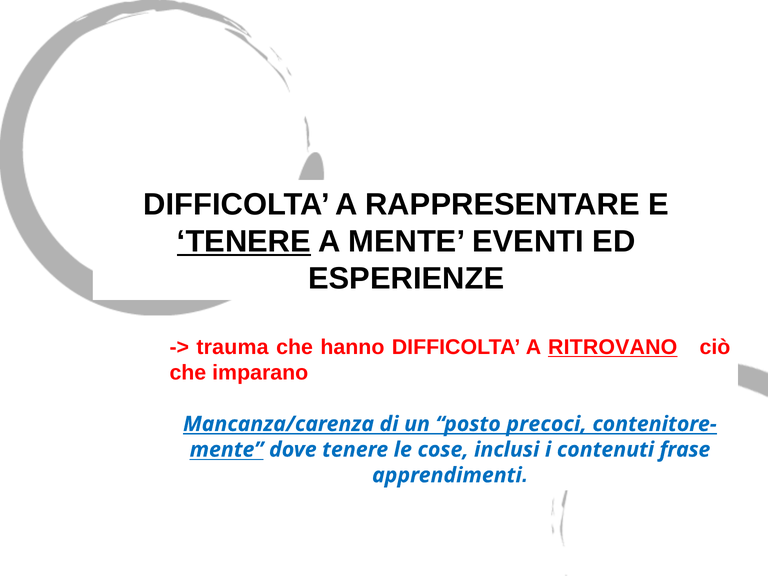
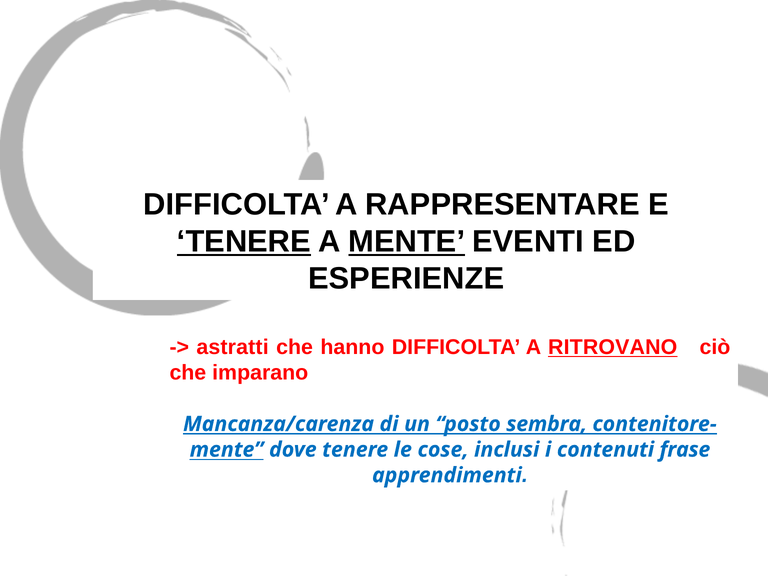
MENTE underline: none -> present (407, 242)
trauma: trauma -> astratti (233, 347)
precoci: precoci -> sembra (547, 424)
